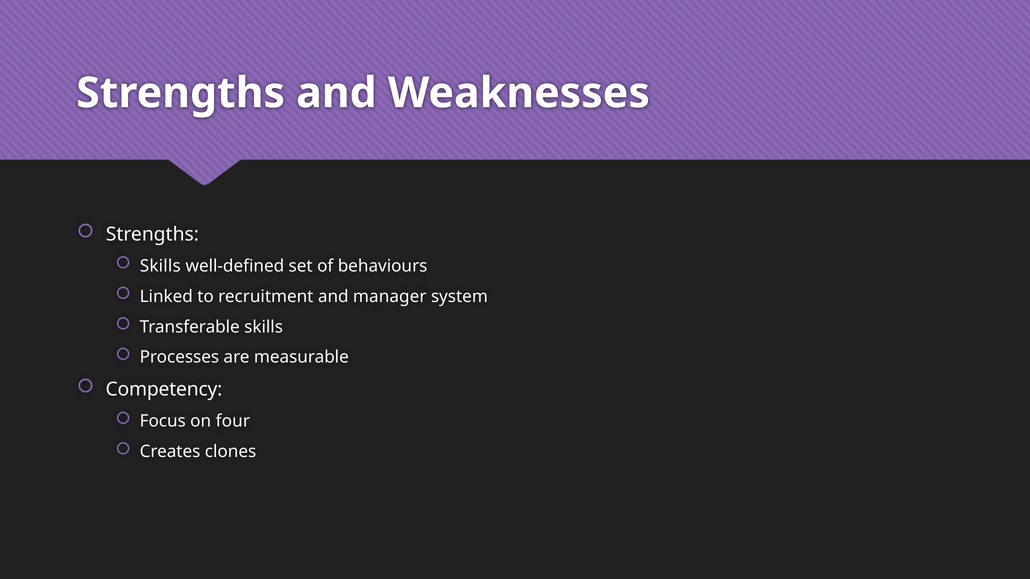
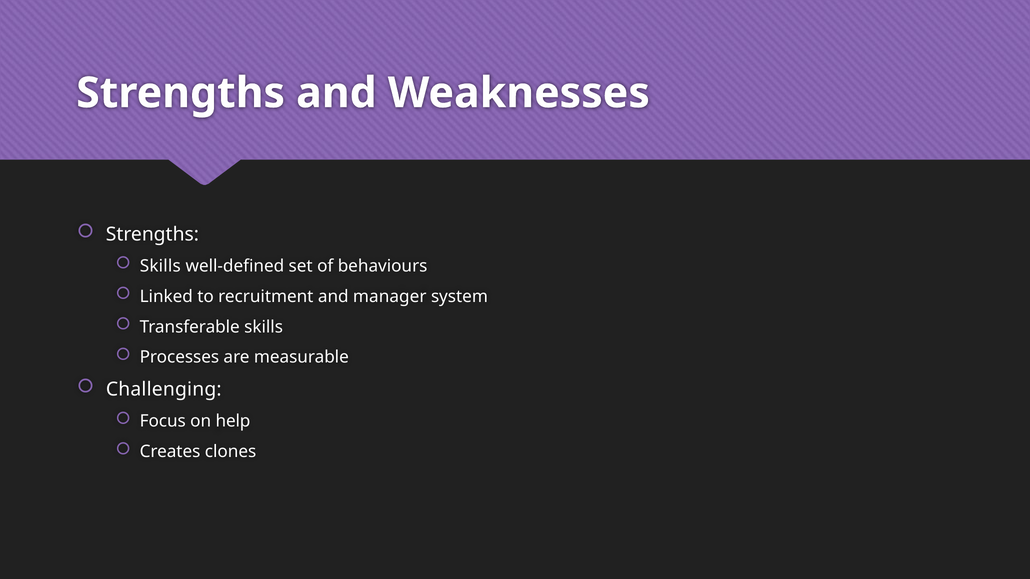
Competency: Competency -> Challenging (164, 390)
four: four -> help (233, 421)
